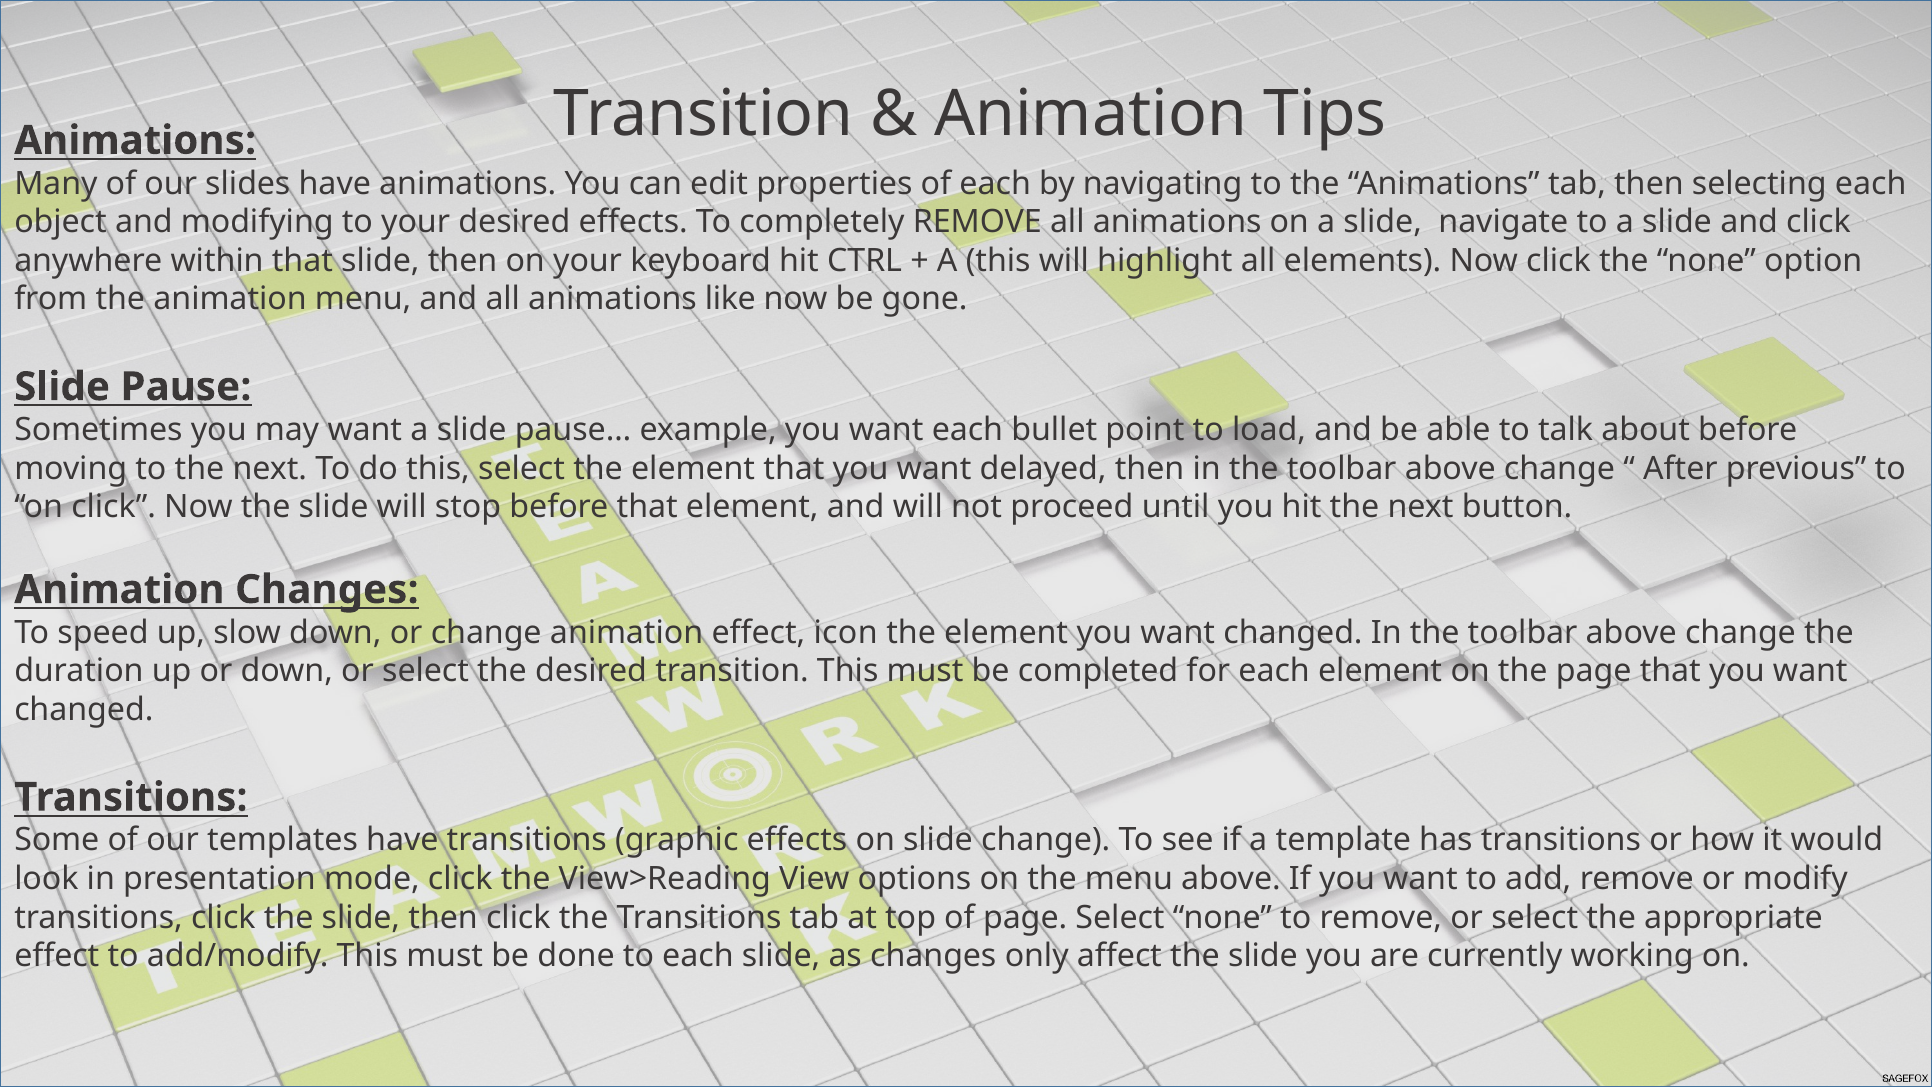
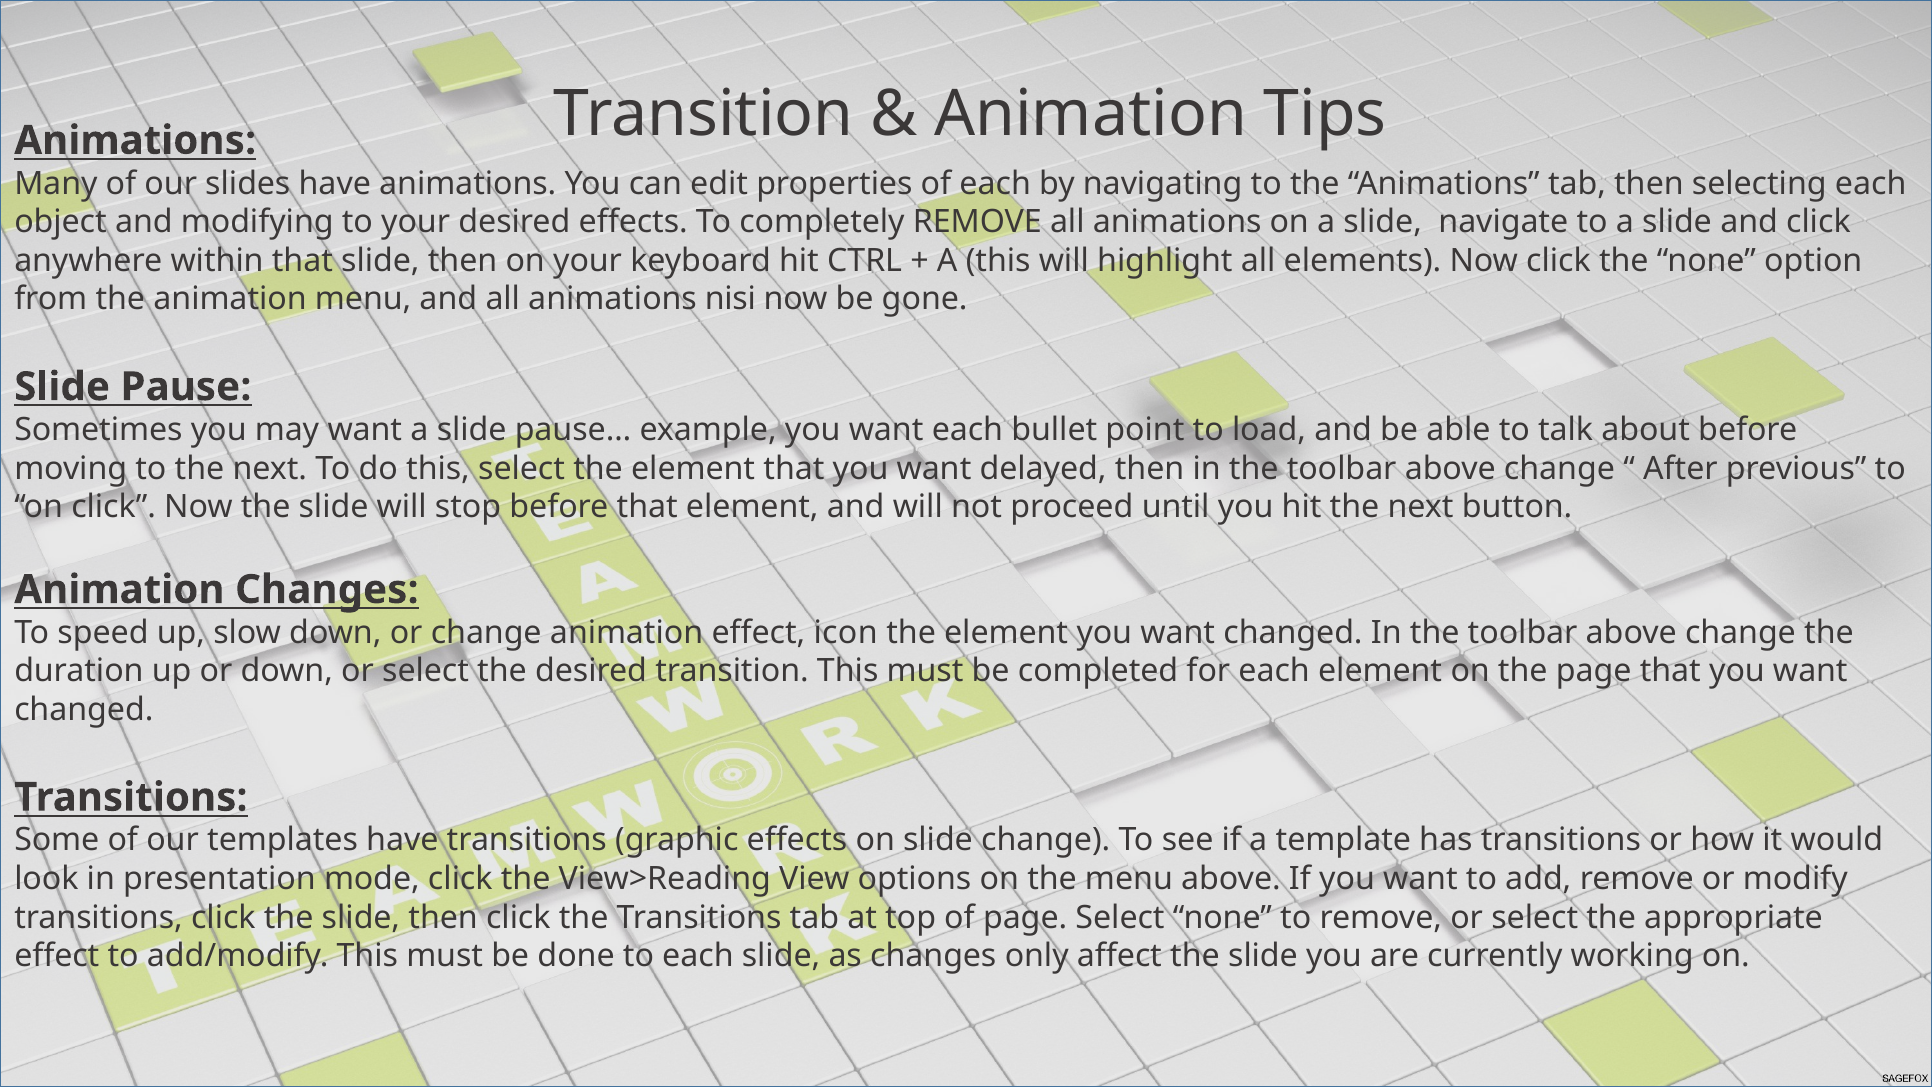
like: like -> nisi (730, 299)
